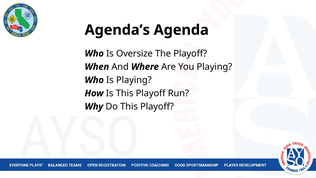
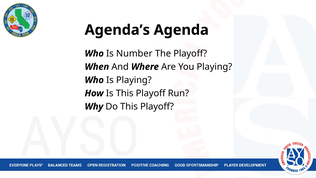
Oversize: Oversize -> Number (134, 53)
